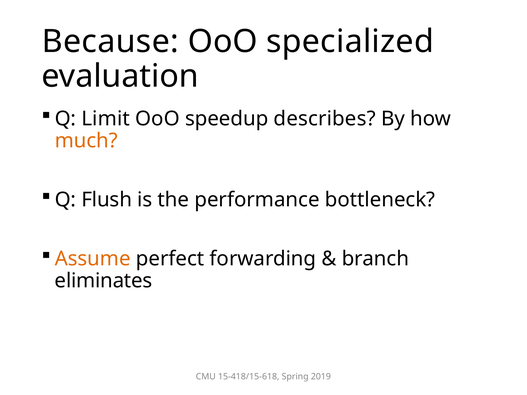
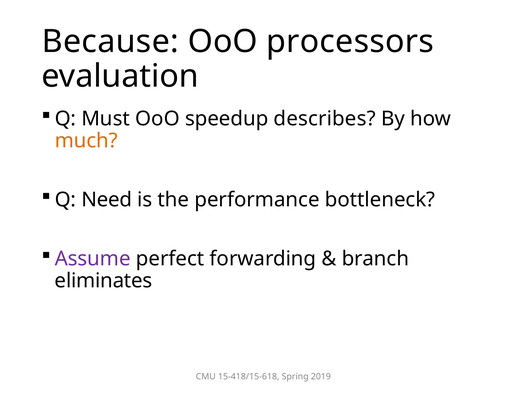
specialized: specialized -> processors (350, 42)
Limit: Limit -> Must (106, 119)
Flush: Flush -> Need (107, 200)
Assume colour: orange -> purple (93, 259)
